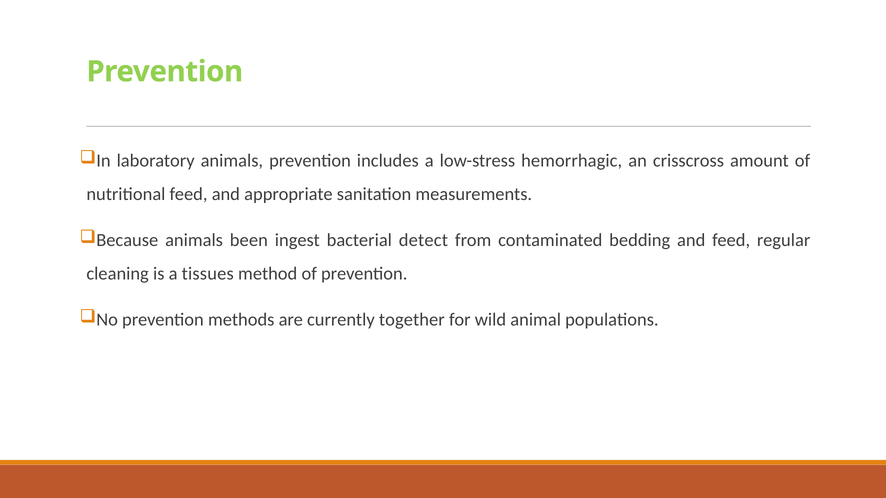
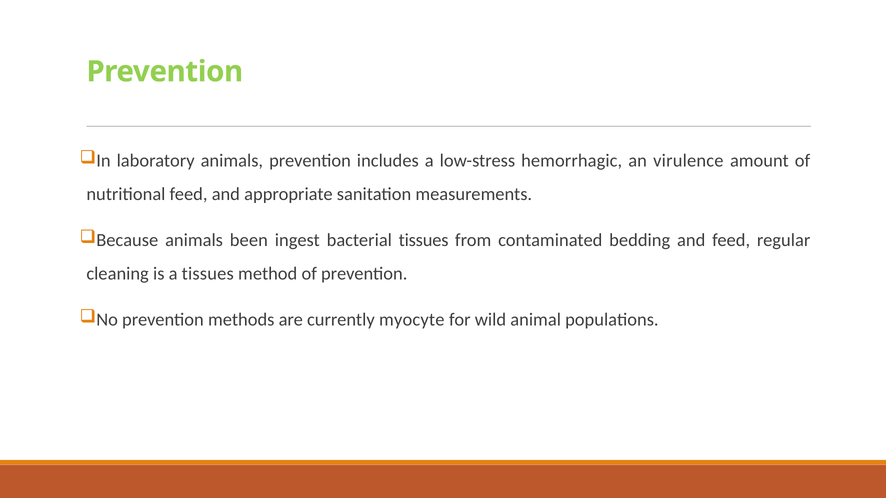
crisscross: crisscross -> virulence (688, 161)
bacterial detect: detect -> tissues (424, 240)
together: together -> myocyte (412, 320)
